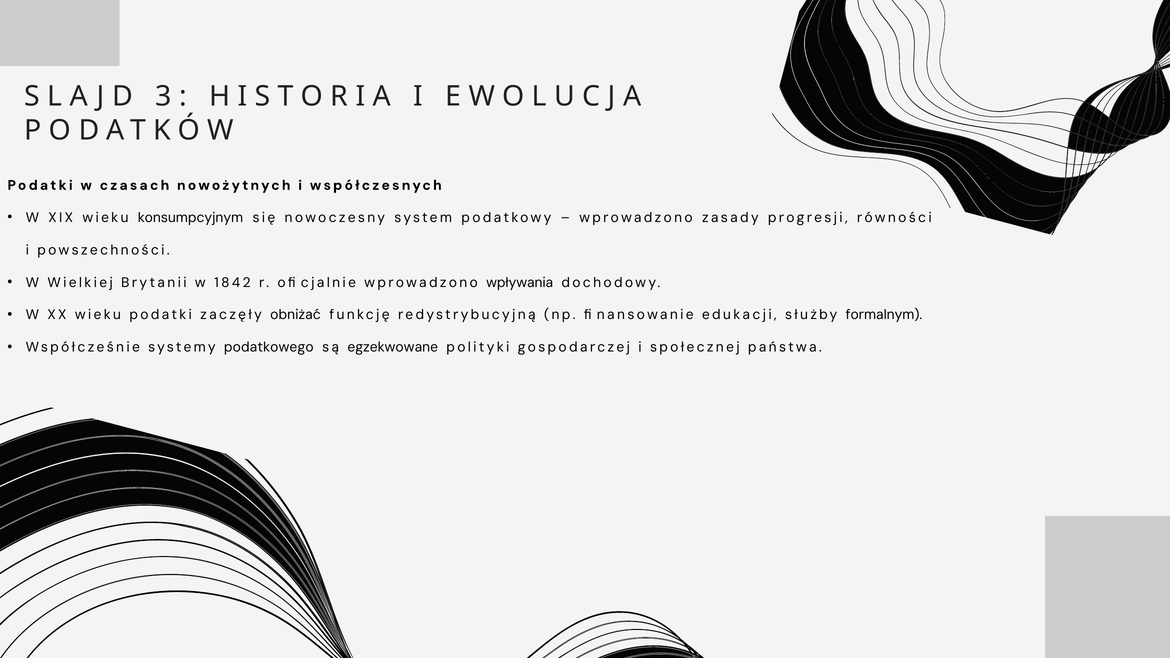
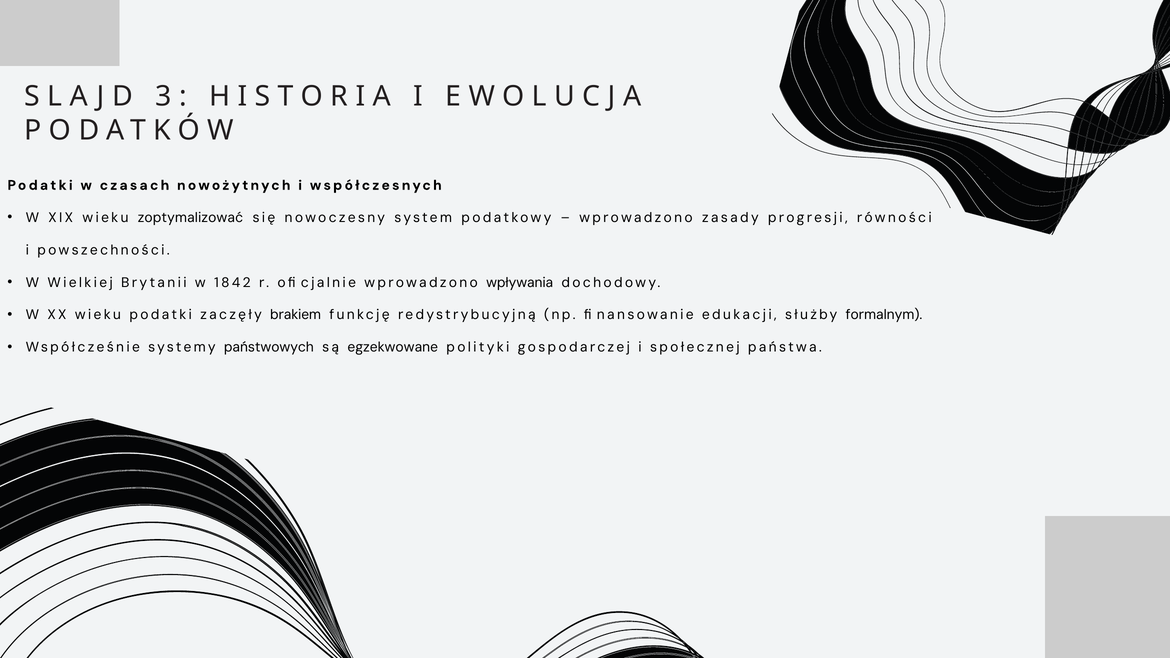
konsumpcyjnym: konsumpcyjnym -> zoptymalizować (190, 218)
obniżać: obniżać -> brakiem (296, 315)
podatkowego: podatkowego -> państwowych (269, 347)
